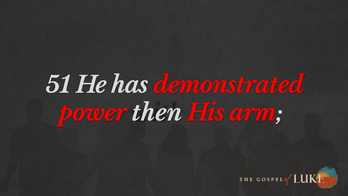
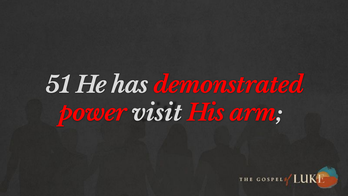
then: then -> visit (157, 113)
